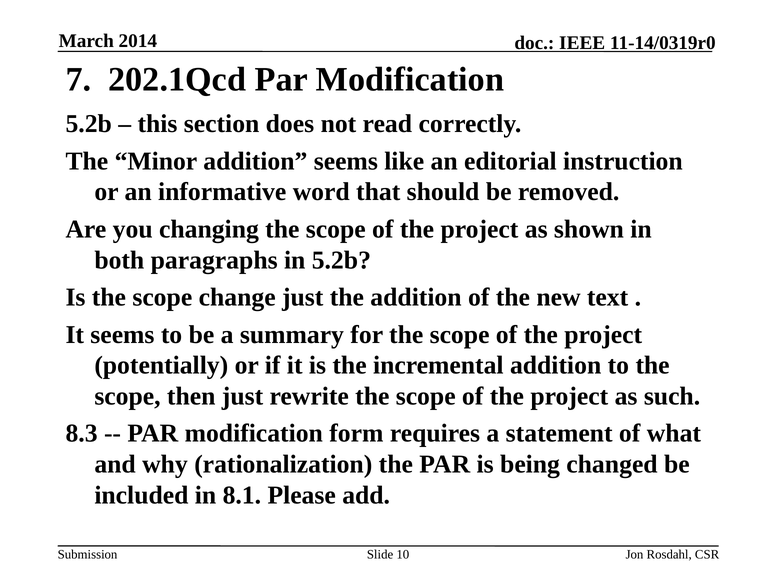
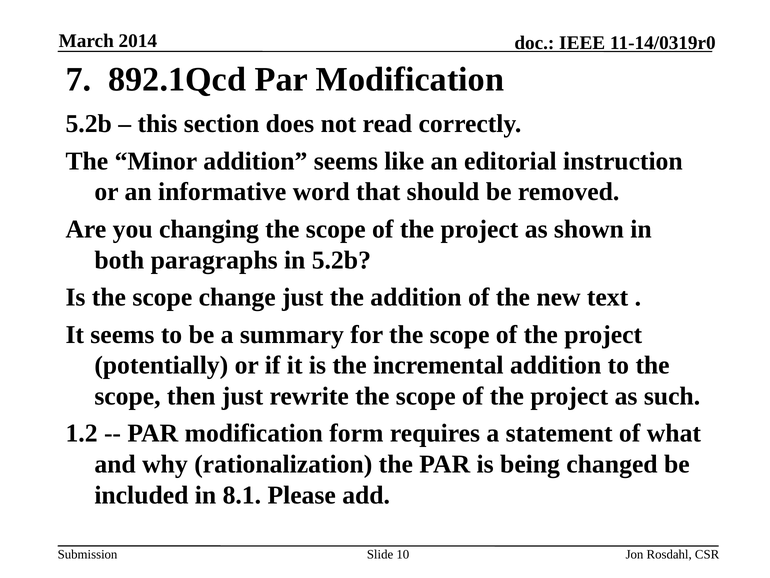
202.1Qcd: 202.1Qcd -> 892.1Qcd (177, 79)
8.3: 8.3 -> 1.2 (82, 433)
